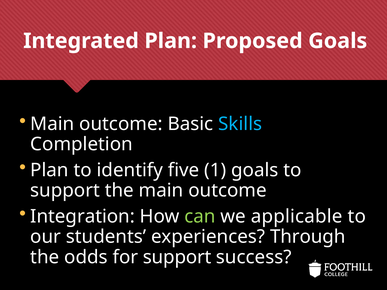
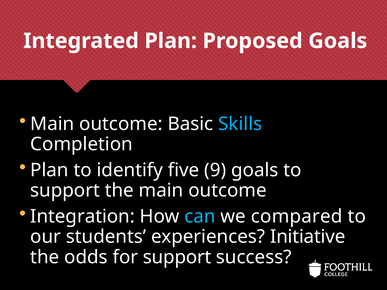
1: 1 -> 9 (215, 170)
can colour: light green -> light blue (200, 217)
applicable: applicable -> compared (297, 217)
Through: Through -> Initiative (308, 237)
